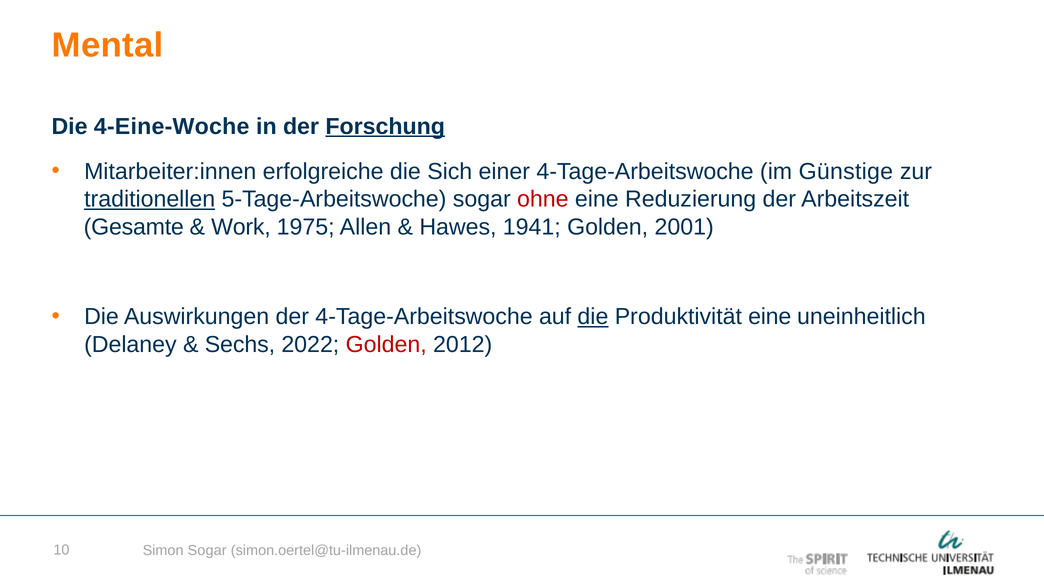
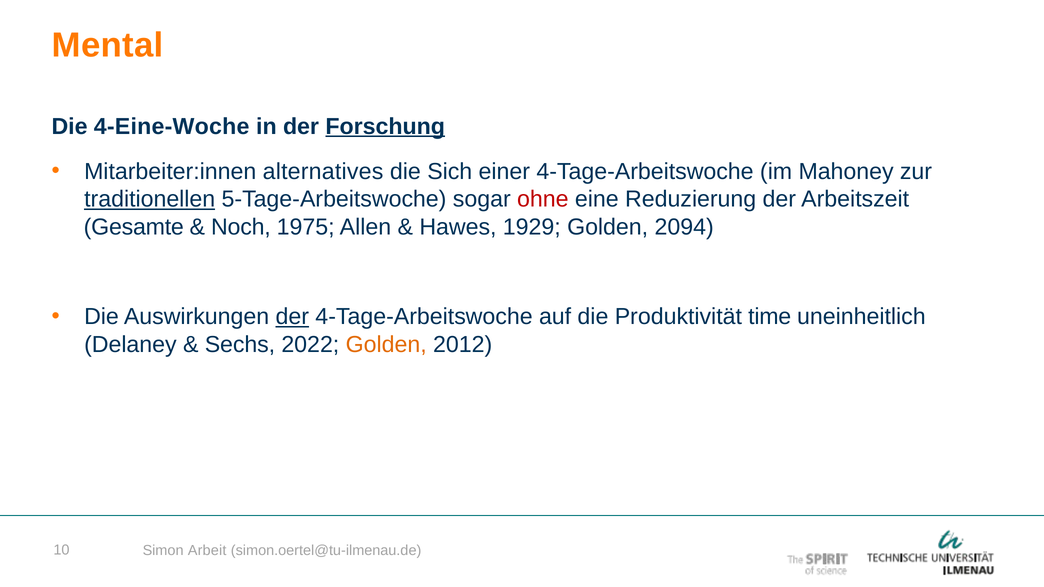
erfolgreiche: erfolgreiche -> alternatives (323, 171)
Günstige: Günstige -> Mahoney (846, 171)
Work: Work -> Noch (241, 227)
1941: 1941 -> 1929 (532, 227)
2001: 2001 -> 2094 (684, 227)
der underline: none -> present (292, 317)
die underline: present -> none (593, 317)
Produktivität eine: eine -> time (770, 317)
Golden colour: red -> orange (386, 345)
Simon Sogar: Sogar -> Arbeit (207, 551)
